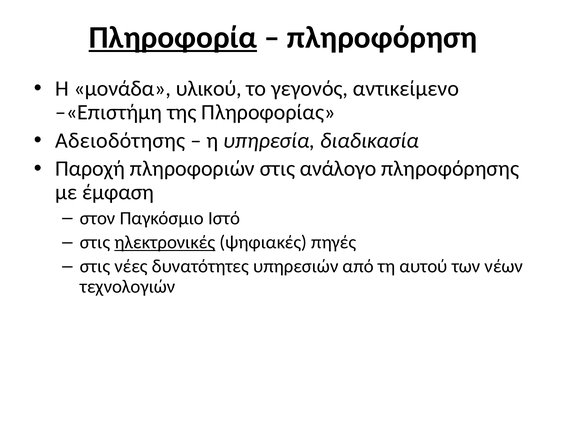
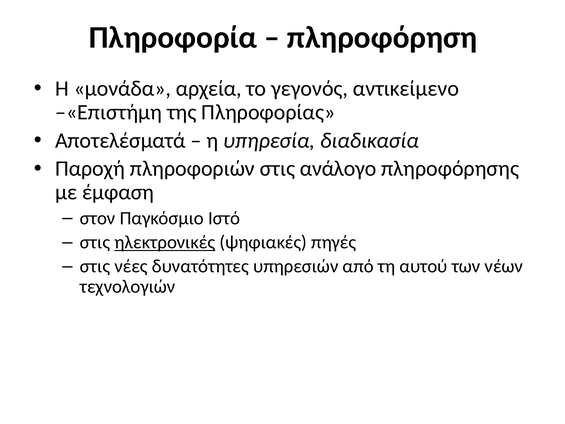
Πληροφορία underline: present -> none (173, 37)
υλικού: υλικού -> αρχεία (209, 89)
Αδειοδότησης: Αδειοδότησης -> Αποτελέσματά (120, 140)
